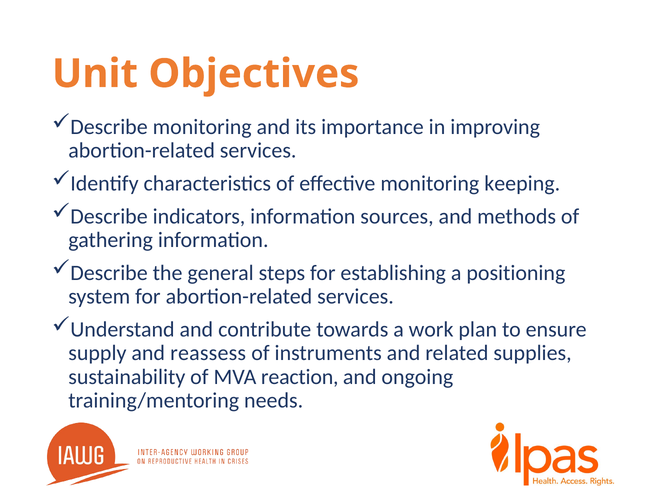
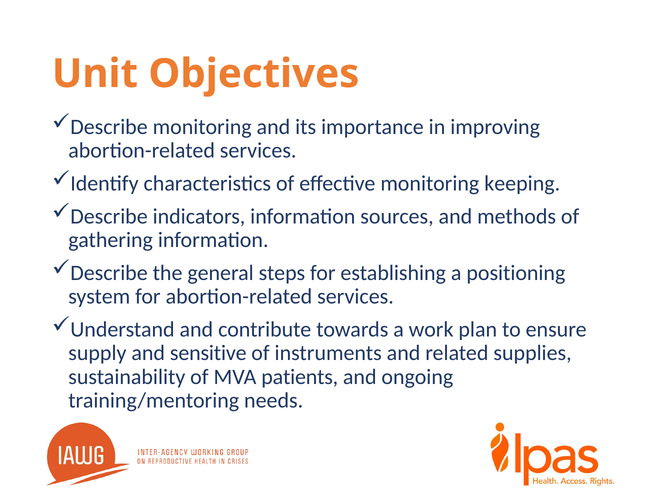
reassess: reassess -> sensitive (208, 353)
reaction: reaction -> patients (300, 377)
